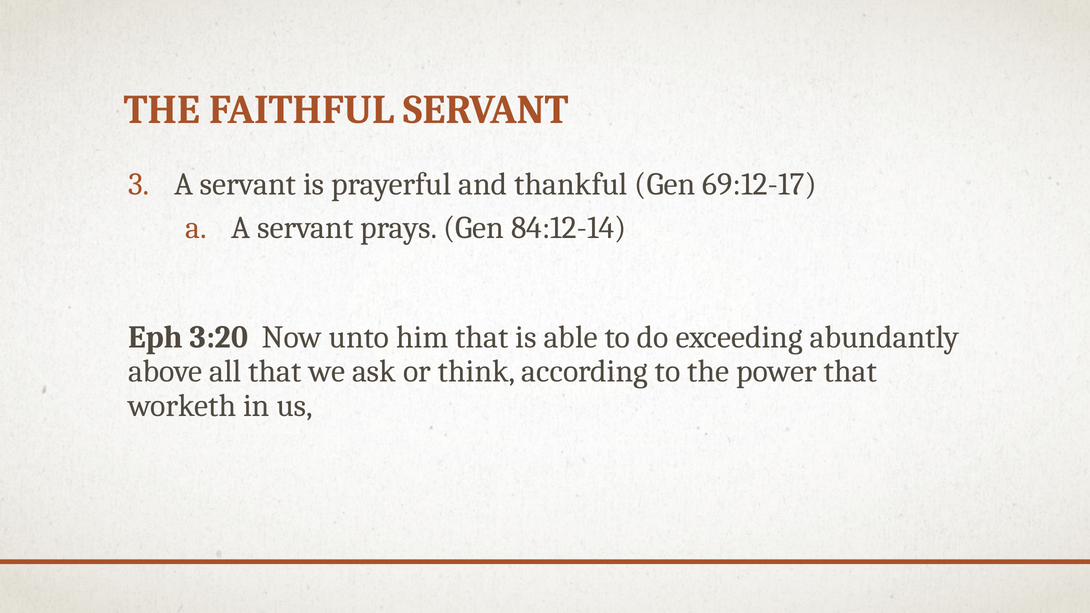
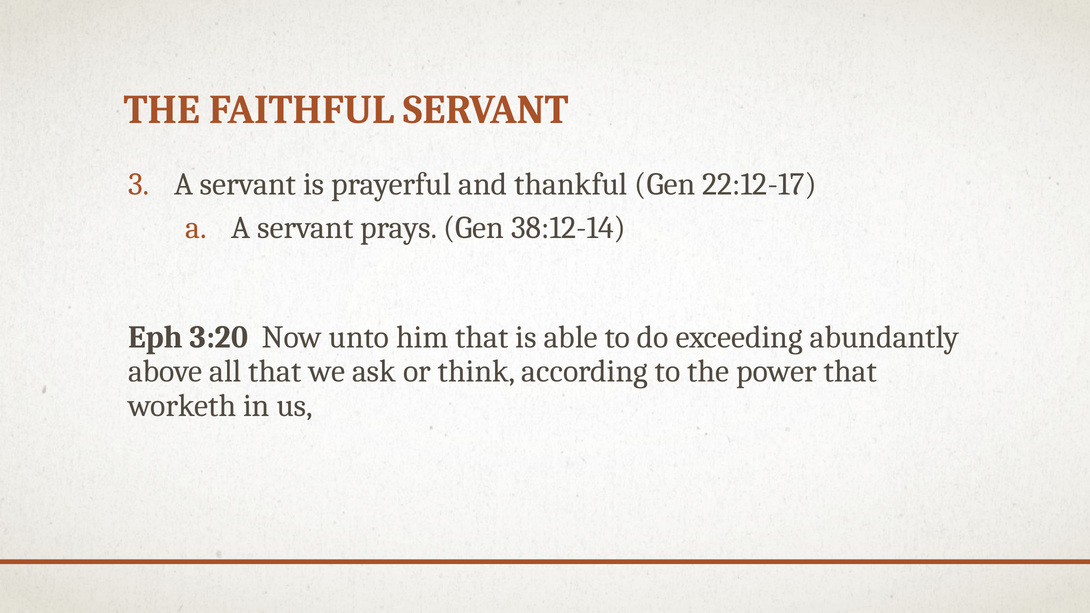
69:12-17: 69:12-17 -> 22:12-17 (760, 185)
84:12-14: 84:12-14 -> 38:12-14 (569, 228)
